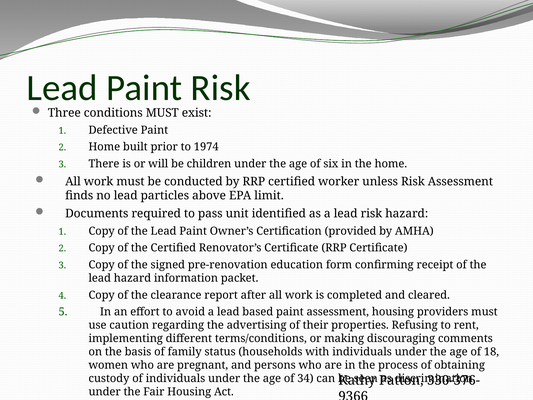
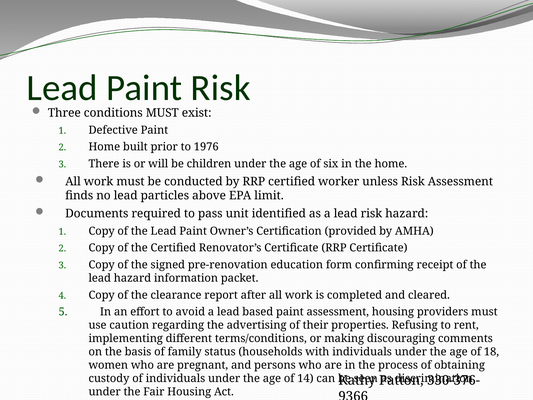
1974: 1974 -> 1976 (206, 147)
34: 34 -> 14 (305, 378)
